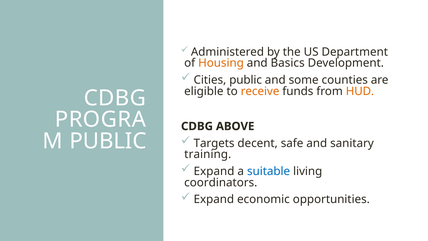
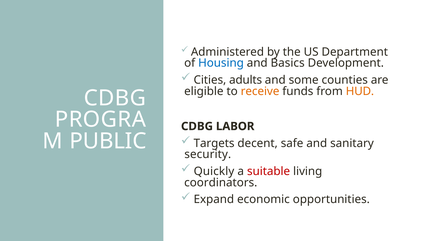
Housing colour: orange -> blue (221, 63)
Cities public: public -> adults (246, 80)
ABOVE: ABOVE -> LABOR (235, 126)
training: training -> security (208, 154)
Expand: Expand -> Quickly (214, 171)
suitable colour: blue -> red (269, 171)
